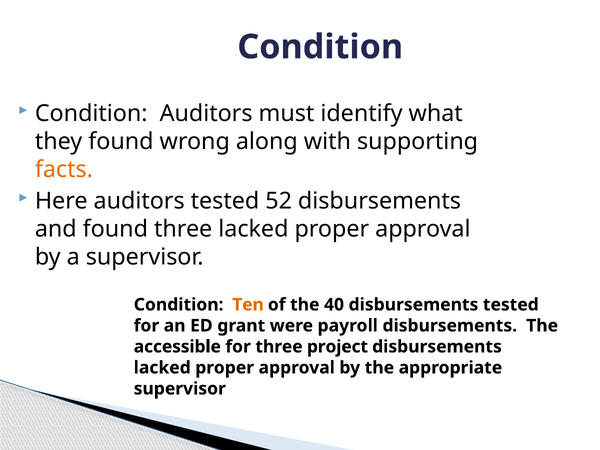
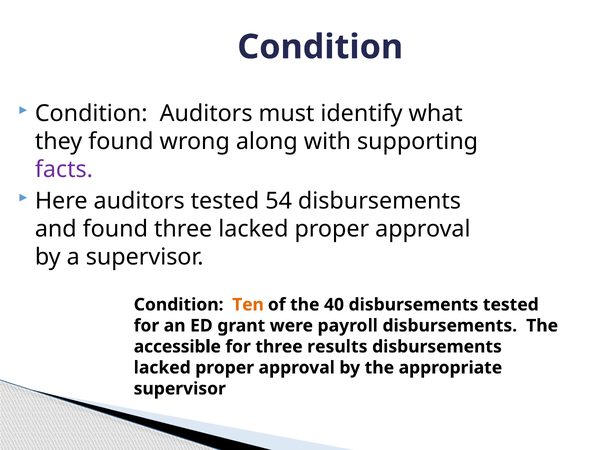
facts colour: orange -> purple (64, 170)
52: 52 -> 54 (279, 201)
project: project -> results (337, 347)
